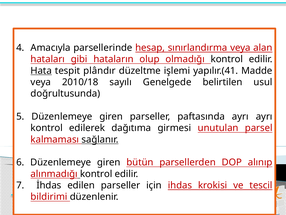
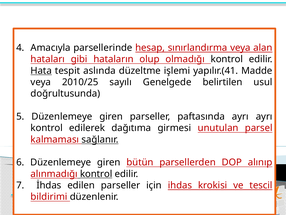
plândır: plândır -> aslında (99, 71)
2010/18: 2010/18 -> 2010/25 (80, 82)
kontrol underline: none -> present (96, 173)
